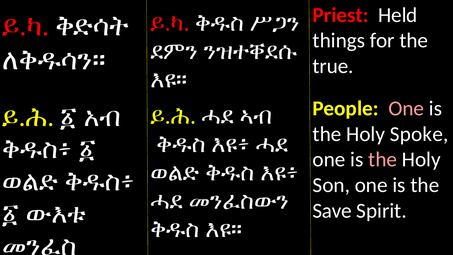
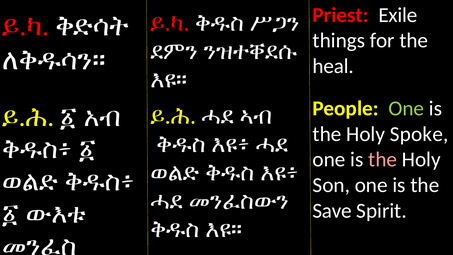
Held: Held -> Exile (398, 15)
true: true -> heal (333, 66)
One colour: pink -> light green (406, 109)
